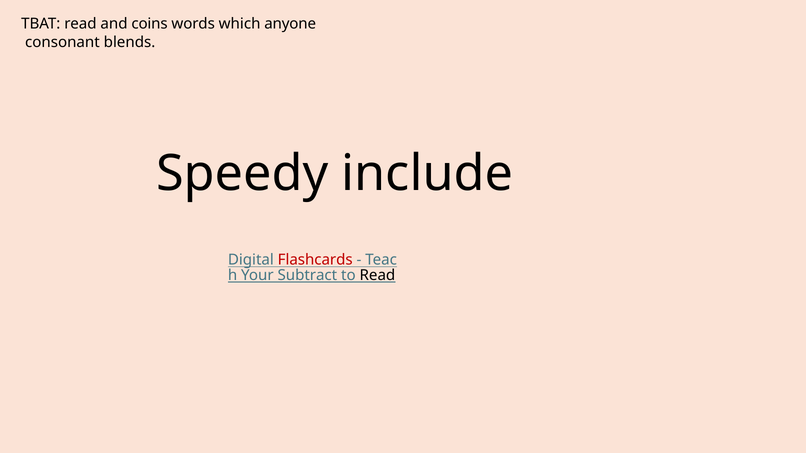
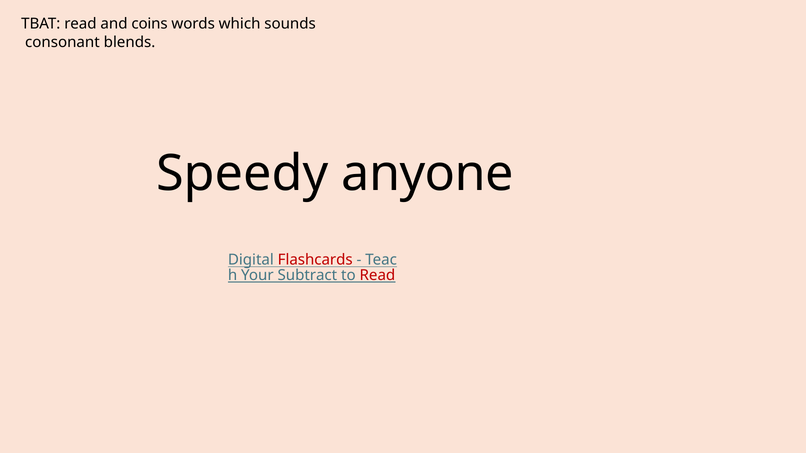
anyone: anyone -> sounds (290, 24)
include: include -> anyone (428, 174)
Read colour: black -> red (377, 275)
